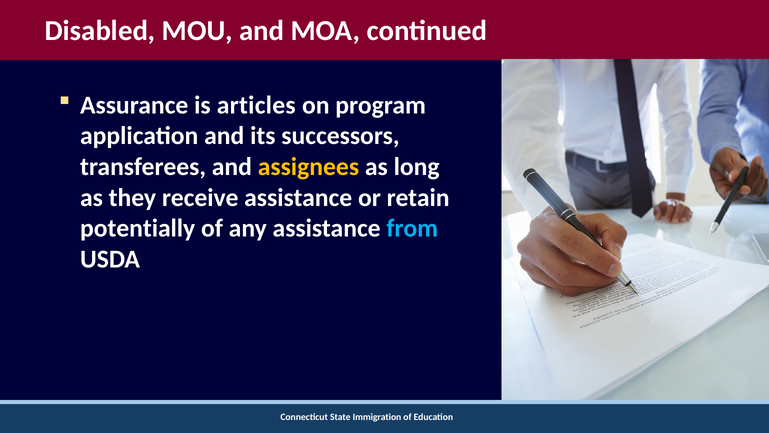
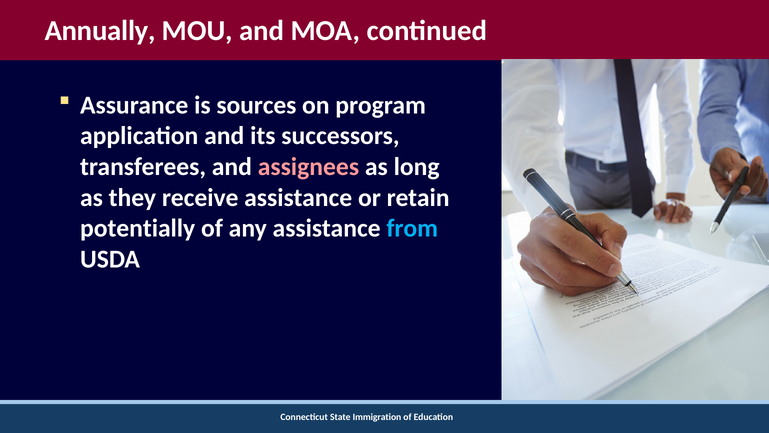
Disabled: Disabled -> Annually (100, 31)
articles: articles -> sources (256, 105)
assignees colour: yellow -> pink (308, 167)
